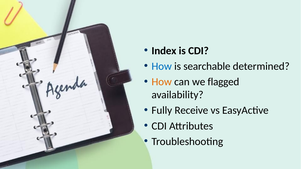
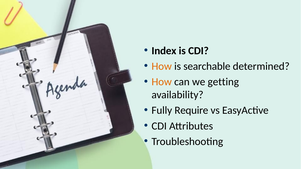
How colour: blue -> orange (162, 66)
flagged: flagged -> getting (223, 82)
Receive: Receive -> Require (191, 111)
